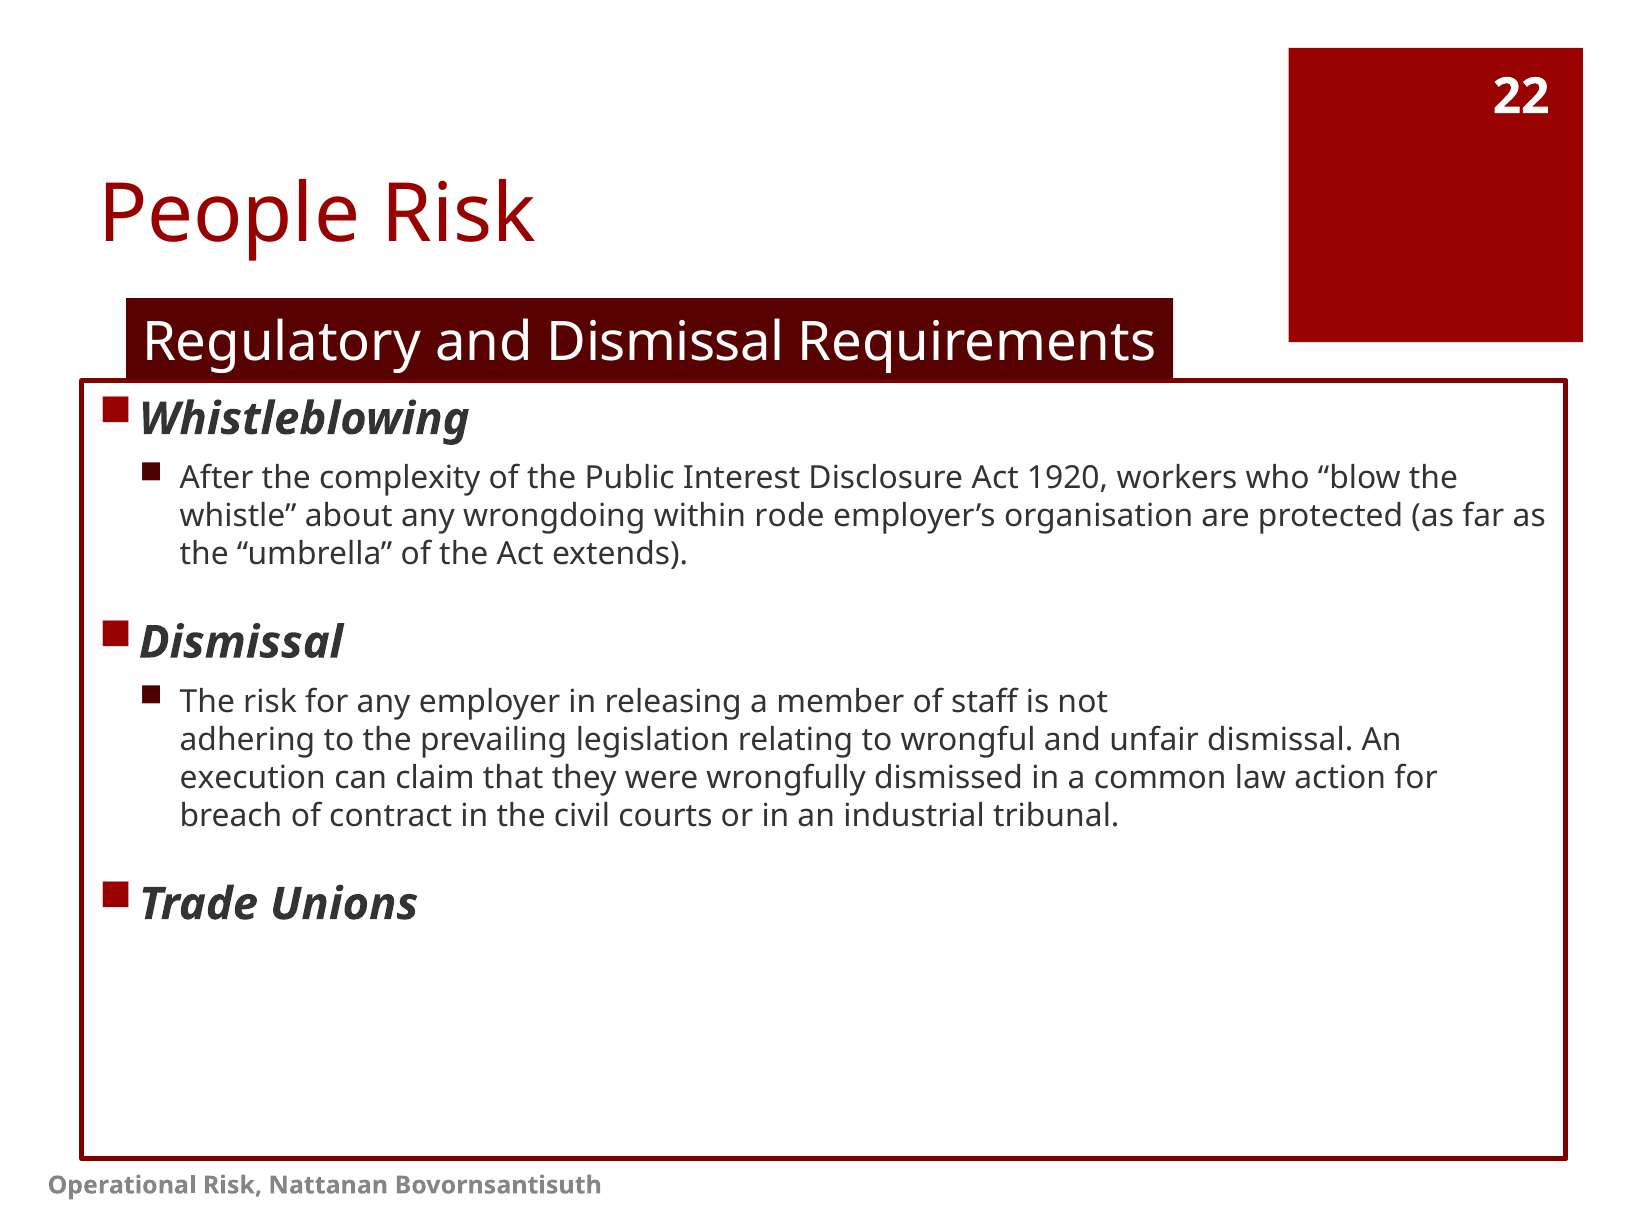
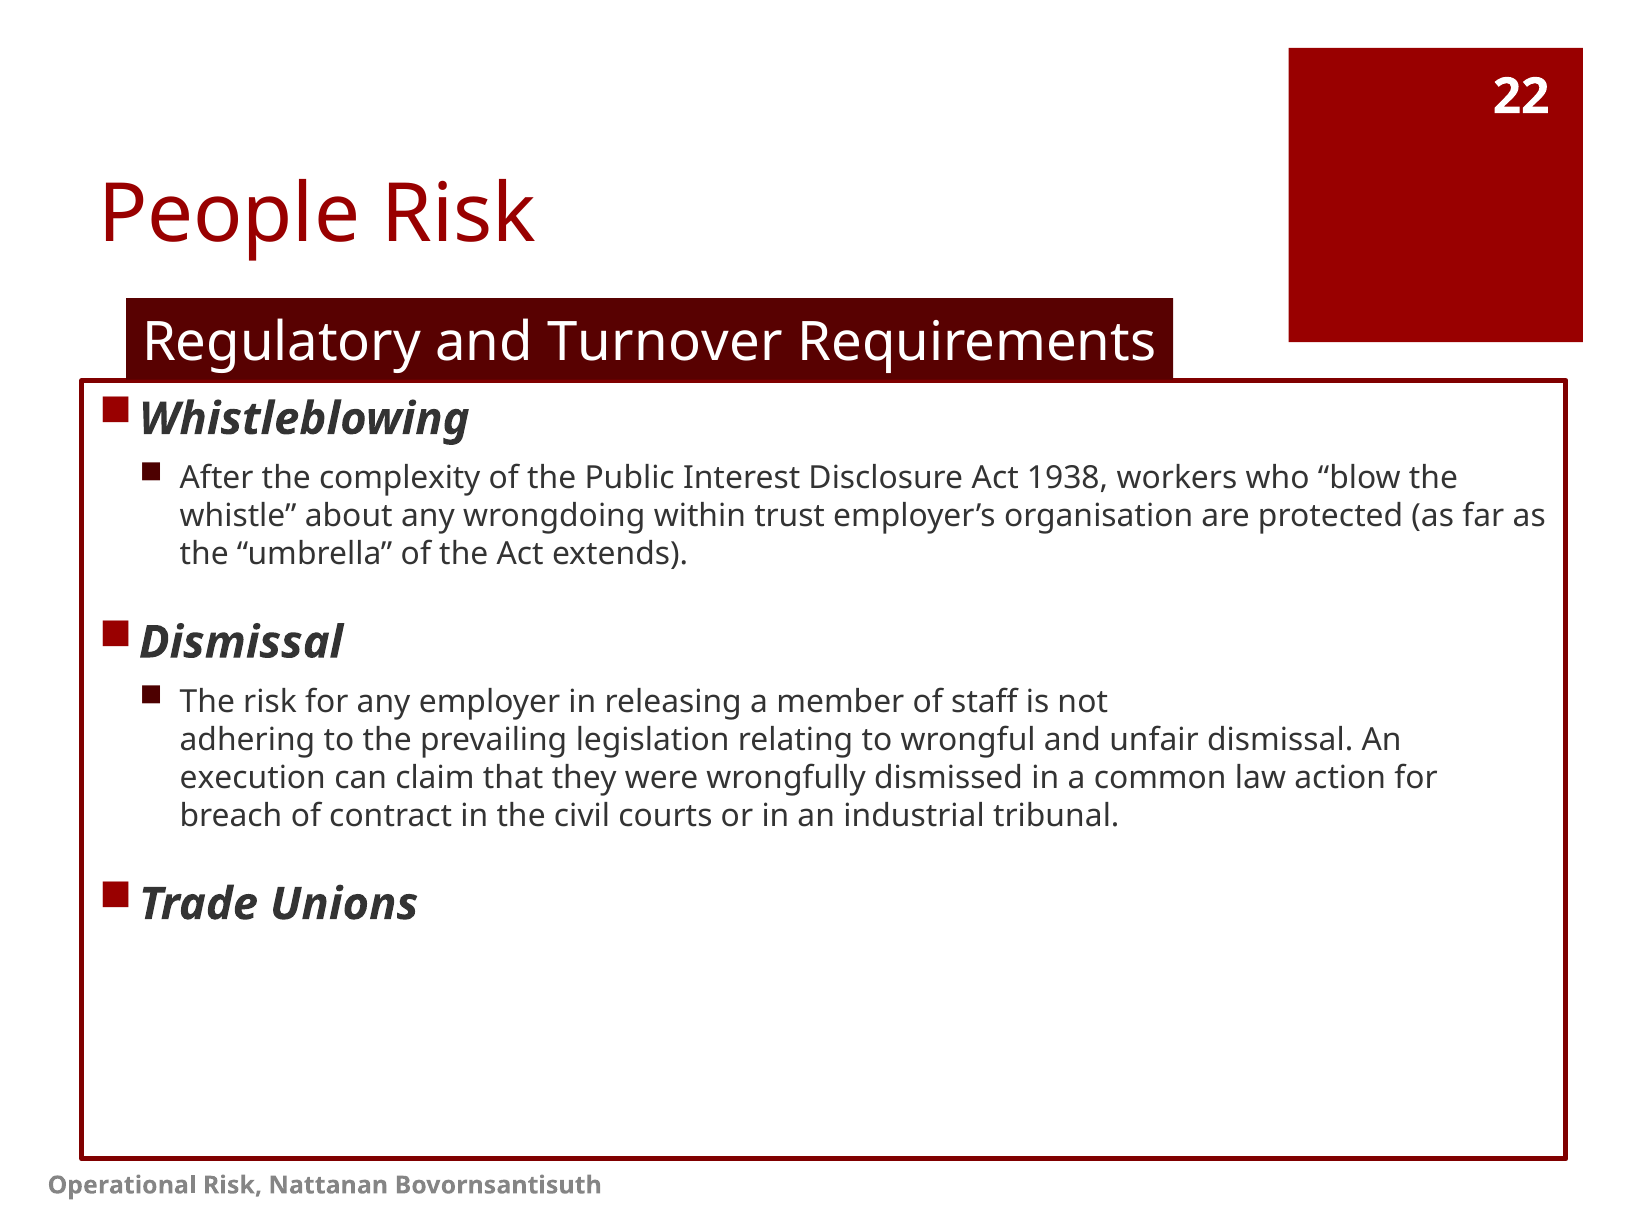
and Dismissal: Dismissal -> Turnover (665, 343)
1920: 1920 -> 1938 (1068, 478)
rode: rode -> trust (790, 516)
